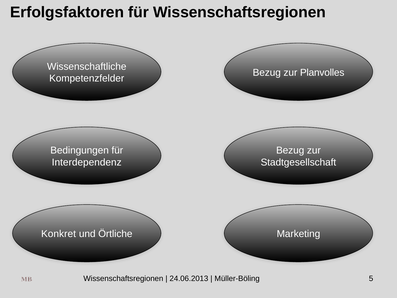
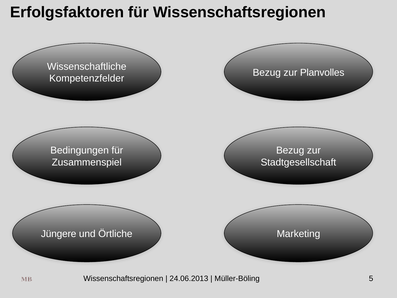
Interdependenz: Interdependenz -> Zusammenspiel (87, 162)
Konkret: Konkret -> Jüngere (59, 234)
